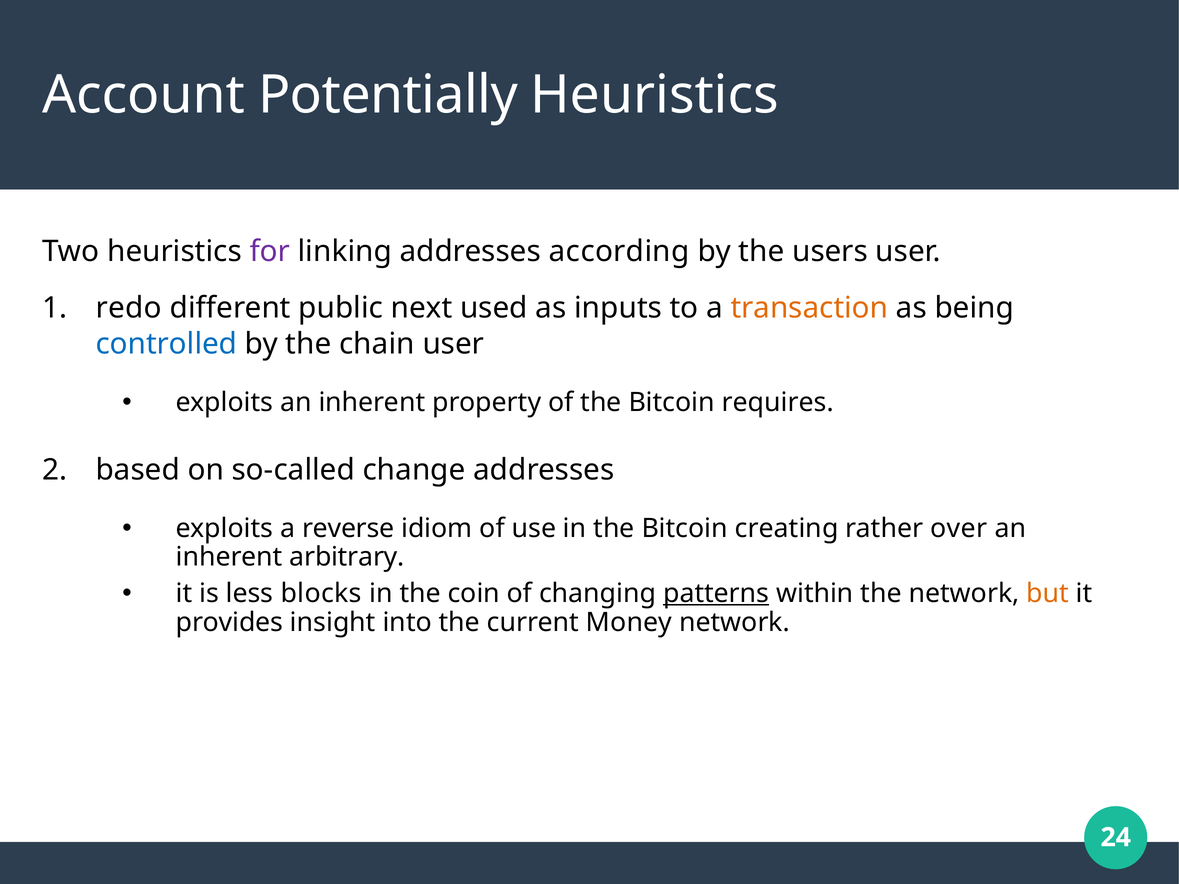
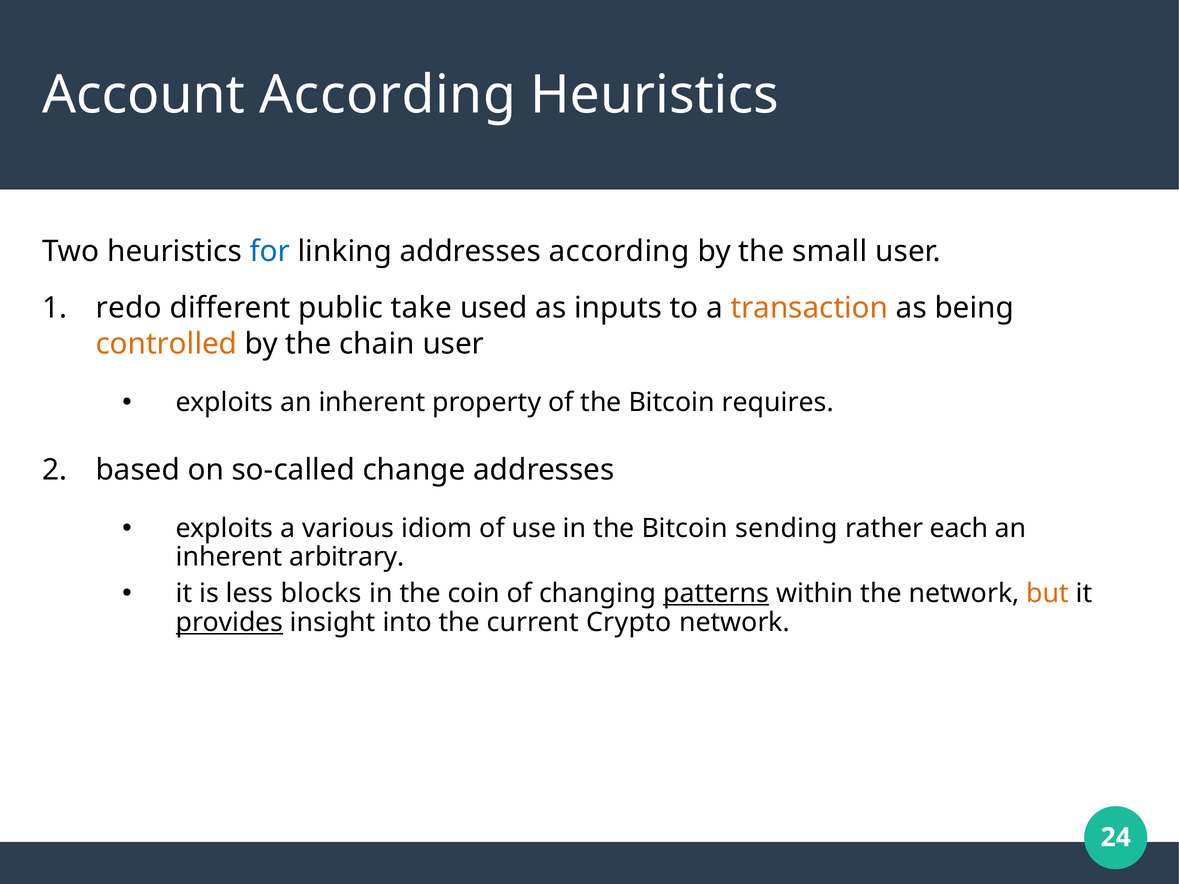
Account Potentially: Potentially -> According (388, 95)
for colour: purple -> blue (270, 251)
users: users -> small (830, 251)
next: next -> take (421, 308)
controlled colour: blue -> orange (166, 344)
reverse: reverse -> various (348, 528)
creating: creating -> sending (787, 528)
over: over -> each (959, 528)
provides underline: none -> present (229, 622)
Money: Money -> Crypto (629, 622)
